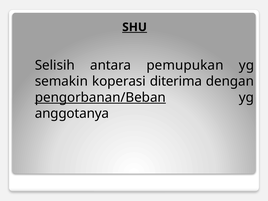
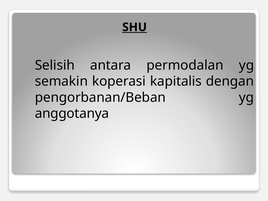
pemupukan: pemupukan -> permodalan (185, 65)
diterima: diterima -> kapitalis (176, 81)
pengorbanan/Beban underline: present -> none (100, 97)
